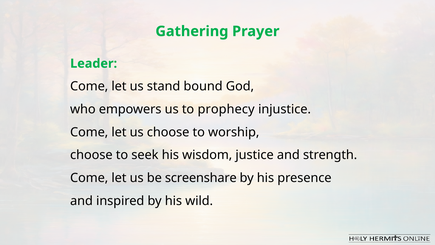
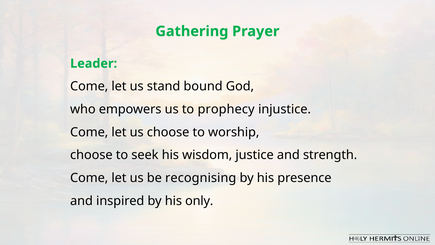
screenshare: screenshare -> recognising (201, 178)
wild: wild -> only (199, 201)
